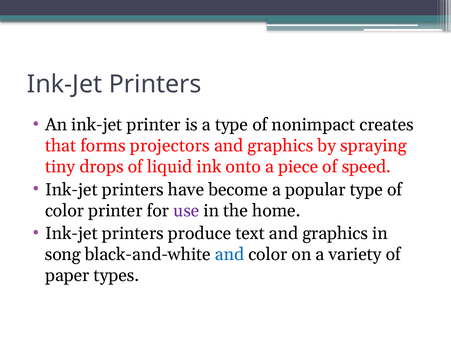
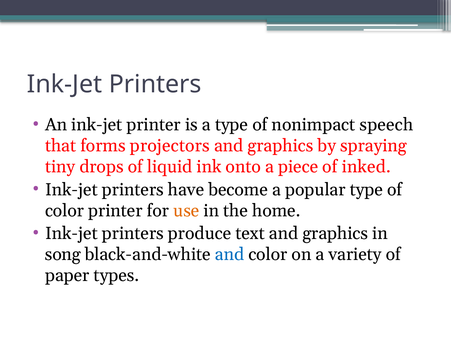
creates: creates -> speech (386, 125)
speed: speed -> inked (366, 167)
use colour: purple -> orange (186, 211)
